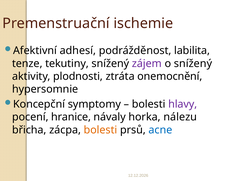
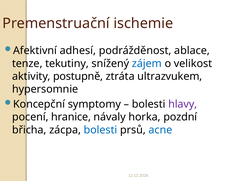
labilita: labilita -> ablace (192, 51)
zájem colour: purple -> blue (147, 63)
o snížený: snížený -> velikost (193, 63)
plodnosti: plodnosti -> postupně (78, 76)
onemocnění: onemocnění -> ultrazvukem (170, 76)
nálezu: nálezu -> pozdní (180, 117)
bolesti colour: orange -> blue (101, 130)
